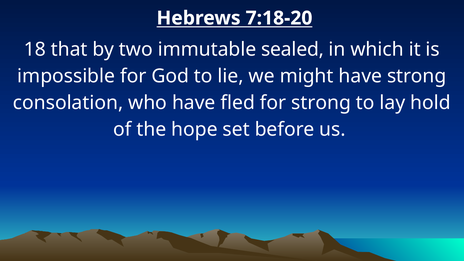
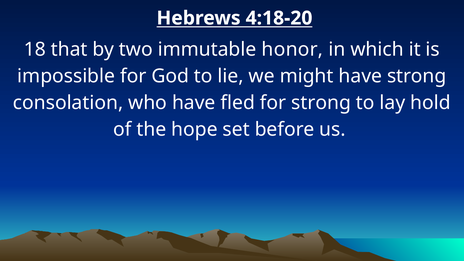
7:18-20: 7:18-20 -> 4:18-20 (279, 18)
sealed: sealed -> honor (292, 50)
